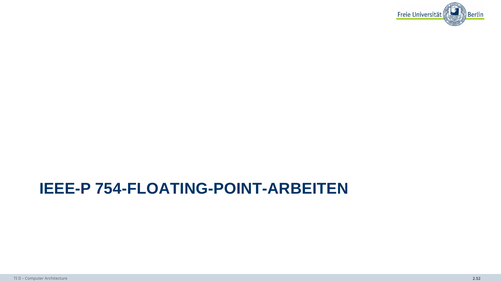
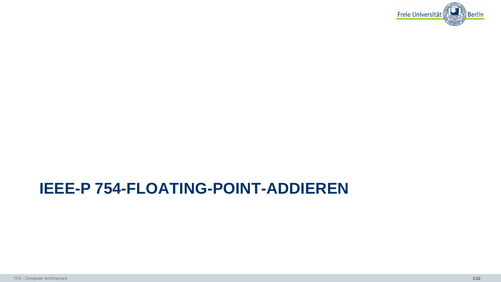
754-FLOATING-POINT-ARBEITEN: 754-FLOATING-POINT-ARBEITEN -> 754-FLOATING-POINT-ADDIEREN (222, 189)
